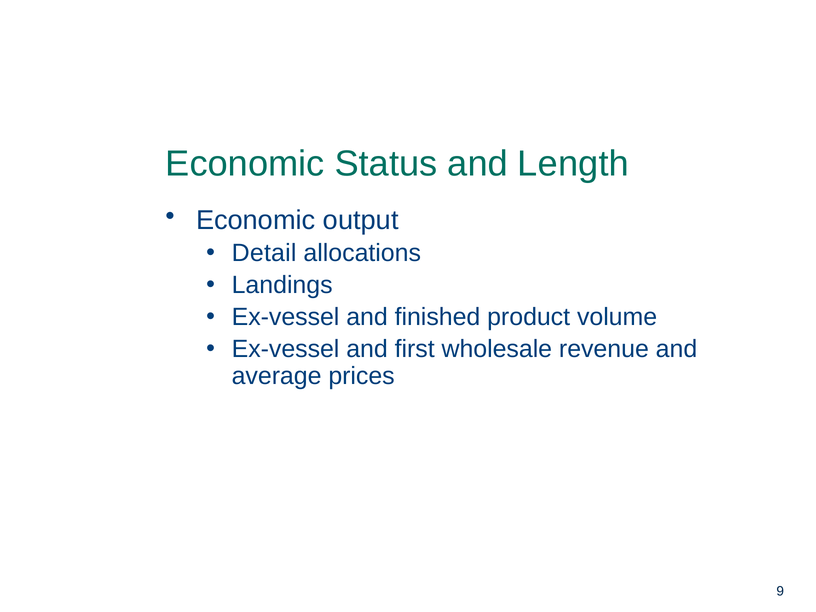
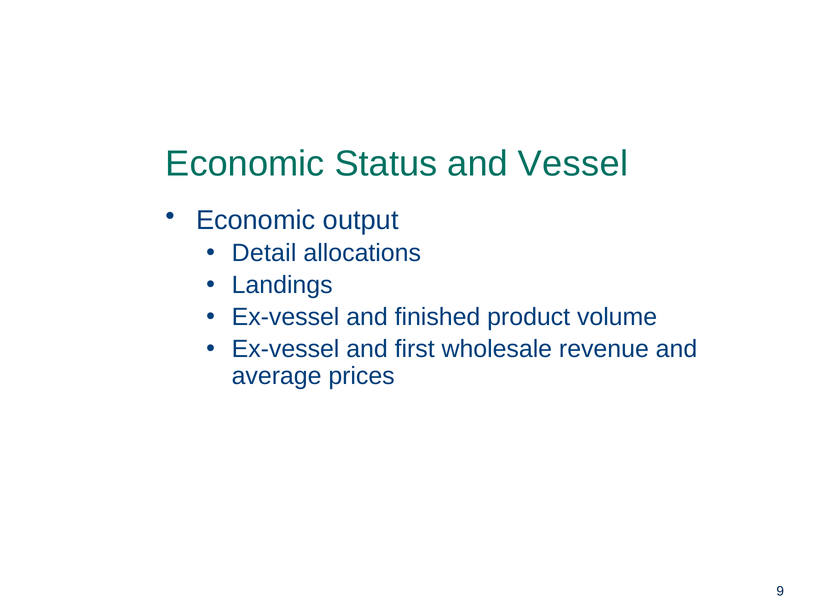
Length: Length -> Vessel (573, 164)
